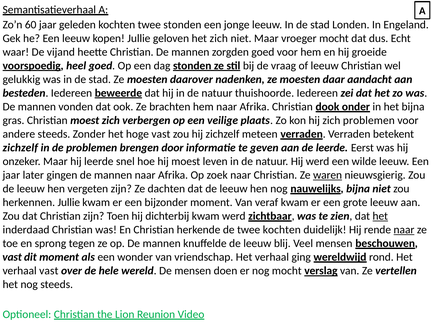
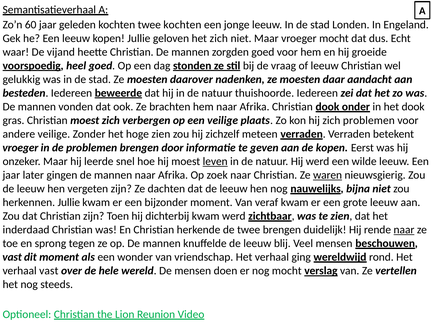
twee stonden: stonden -> kochten (182, 25)
het bijna: bijna -> dook (413, 107)
andere steeds: steeds -> veilige (54, 134)
hoge vast: vast -> zien (161, 134)
zichzelf: zichzelf -> vroeger (20, 148)
de leerde: leerde -> kopen (332, 148)
leven underline: none -> present (215, 161)
het underline: present -> none (380, 216)
twee kochten: kochten -> brengen (282, 230)
